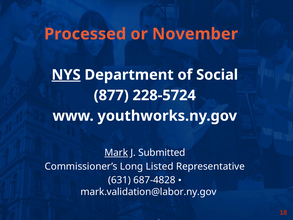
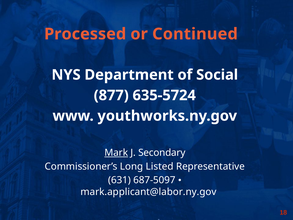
November: November -> Continued (195, 34)
NYS underline: present -> none (66, 75)
228-5724: 228-5724 -> 635-5724 (164, 95)
Submitted: Submitted -> Secondary (162, 153)
687-4828: 687-4828 -> 687-5097 (154, 180)
mark.validation@labor.ny.gov: mark.validation@labor.ny.gov -> mark.applicant@labor.ny.gov (148, 192)
